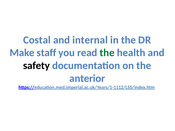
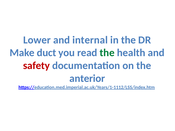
Costal: Costal -> Lower (37, 40)
staff: staff -> duct (46, 53)
safety colour: black -> red (36, 66)
